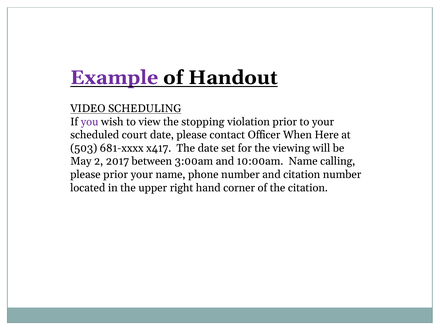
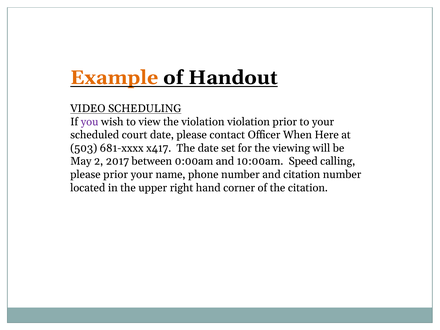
Example colour: purple -> orange (114, 78)
the stopping: stopping -> violation (203, 122)
3:00am: 3:00am -> 0:00am (194, 161)
10:00am Name: Name -> Speed (303, 161)
